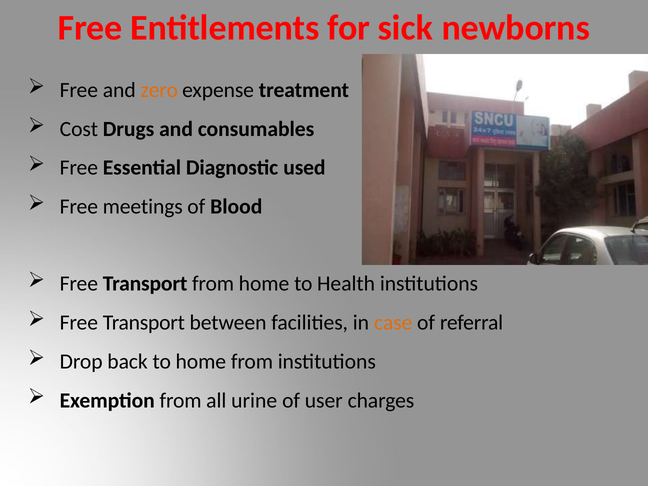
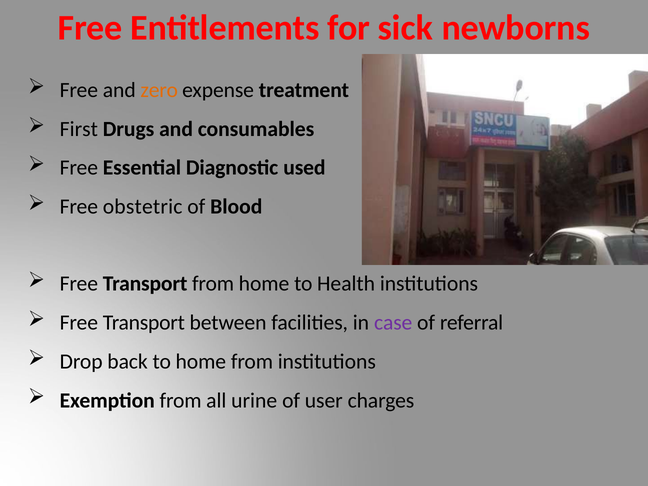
Cost: Cost -> First (79, 129)
meetings: meetings -> obstetric (143, 207)
case colour: orange -> purple (393, 323)
